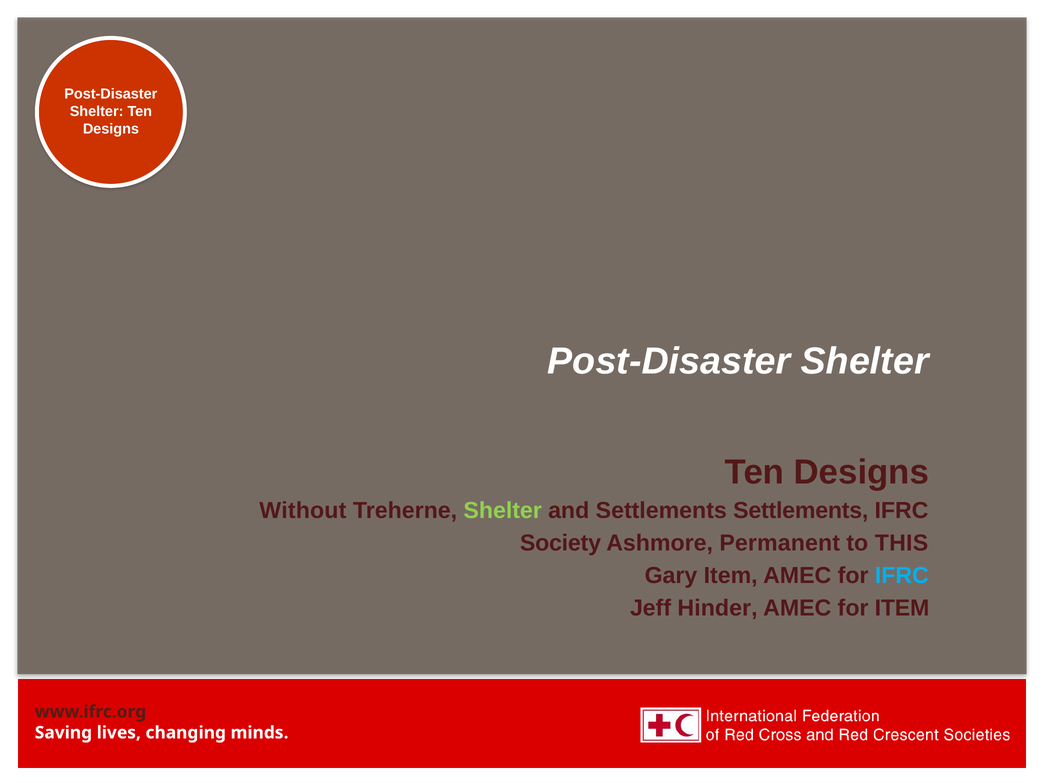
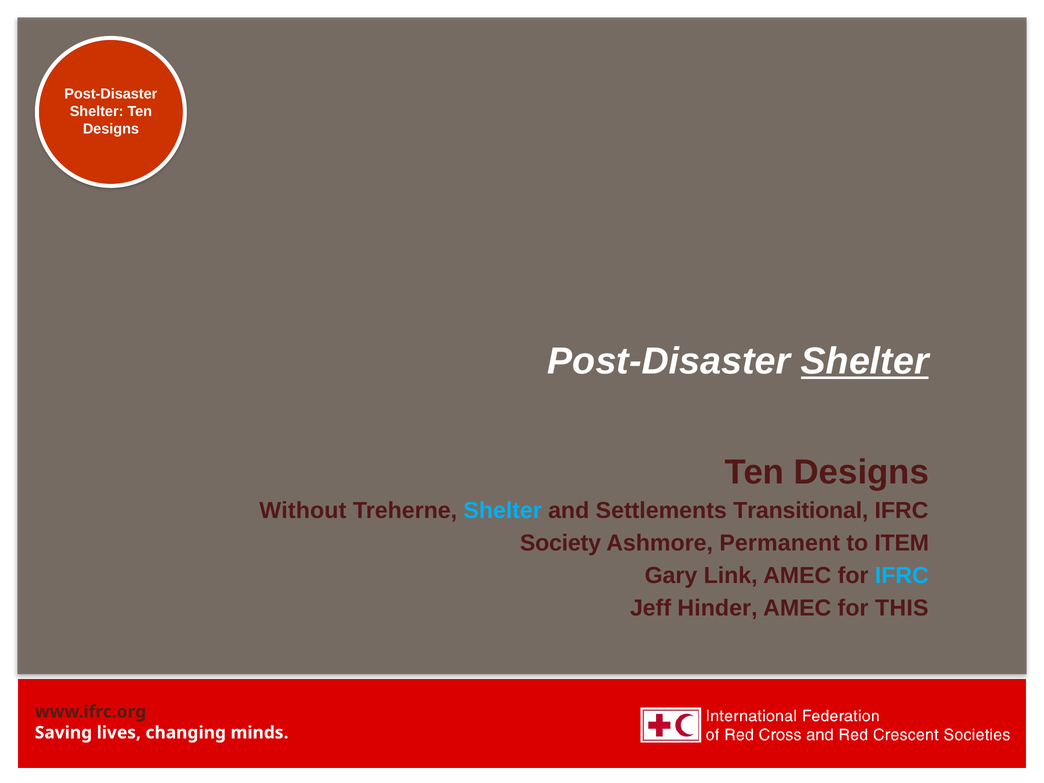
Shelter underline: none -> present (865, 362)
Shelter colour: light green -> light blue (503, 511)
Settlements Settlements: Settlements -> Transitional (801, 511)
THIS: THIS -> ITEM (902, 543)
Gary Item: Item -> Link (731, 576)
for ITEM: ITEM -> THIS (902, 608)
